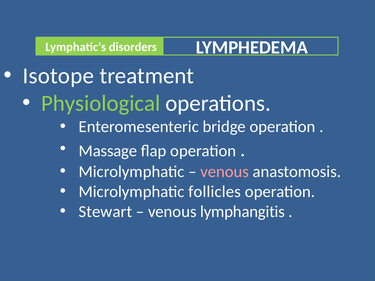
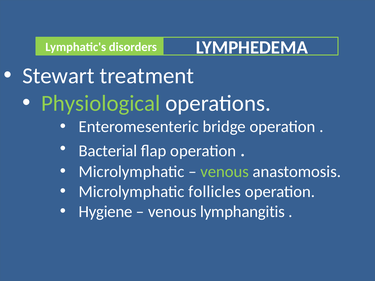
Isotope: Isotope -> Stewart (58, 76)
Massage: Massage -> Bacterial (108, 151)
venous colour: pink -> light green (225, 172)
Stewart: Stewart -> Hygiene (106, 212)
